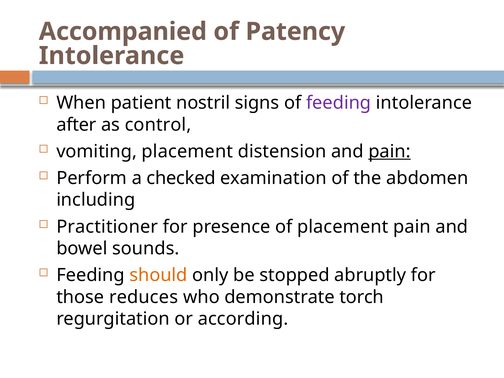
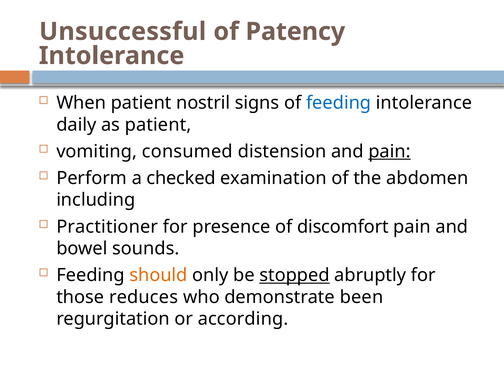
Accompanied: Accompanied -> Unsuccessful (123, 32)
feeding colour: purple -> blue (339, 103)
after: after -> daily (76, 125)
as control: control -> patient (158, 125)
vomiting placement: placement -> consumed (187, 151)
of placement: placement -> discomfort (343, 227)
stopped underline: none -> present (294, 275)
torch: torch -> been (362, 297)
